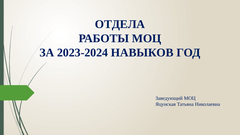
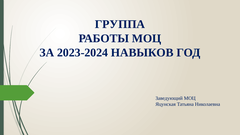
ОТДЕЛА: ОТДЕЛА -> ГРУППА (120, 24)
